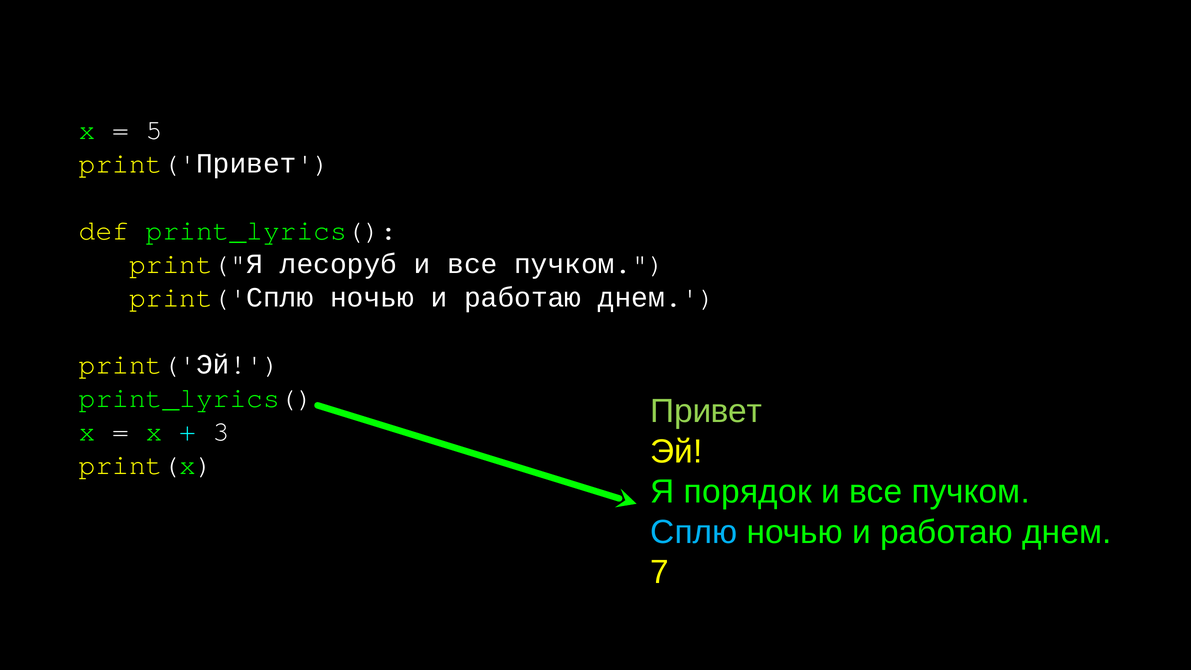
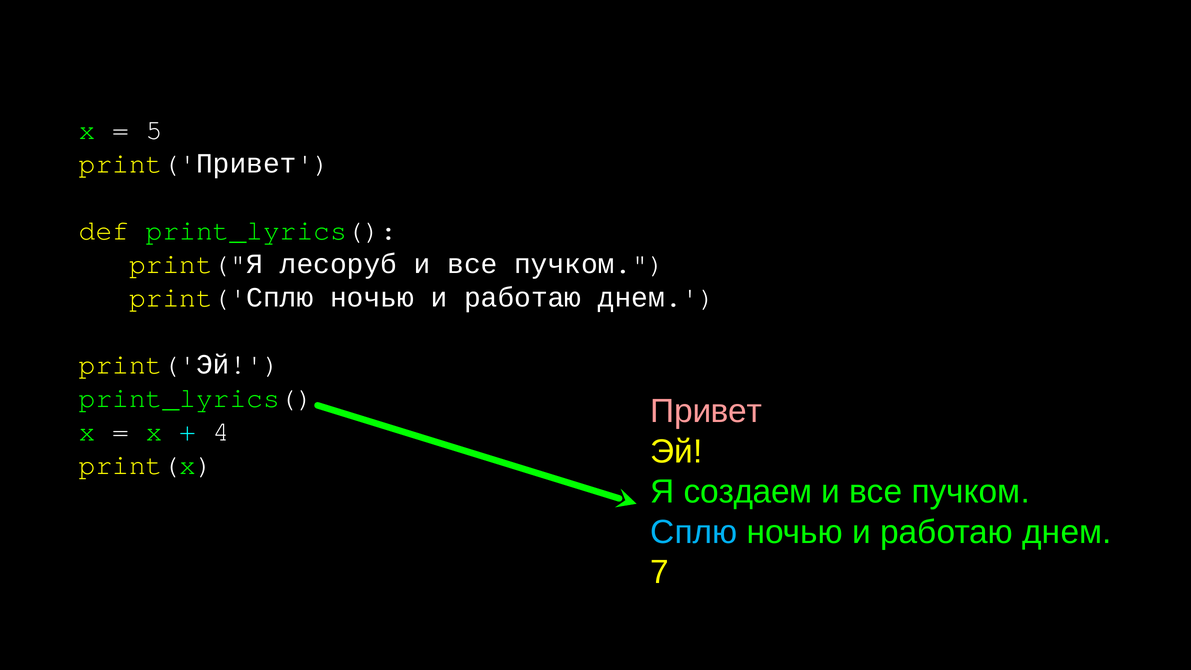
Привет colour: light green -> pink (706, 411)
3: 3 -> 4 (221, 431)
порядок: порядок -> создаем (748, 492)
